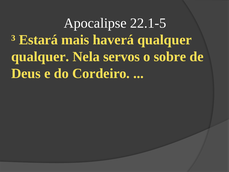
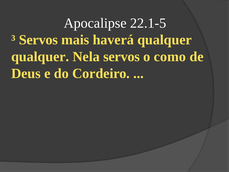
³ Estará: Estará -> Servos (38, 40)
sobre: sobre -> como (170, 57)
